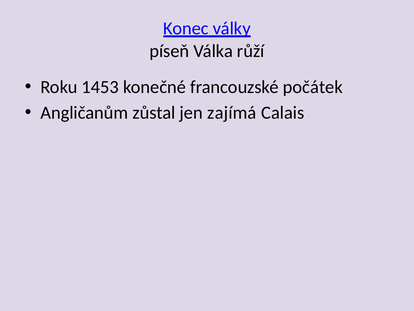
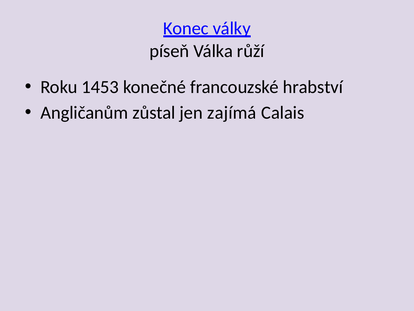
počátek: počátek -> hrabství (313, 87)
